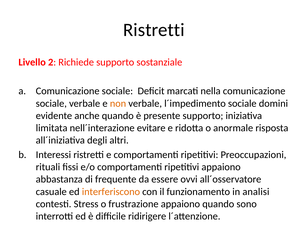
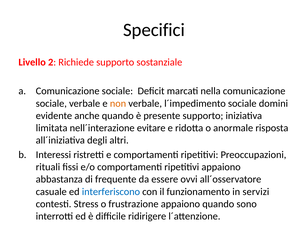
Ristretti: Ristretti -> Specifici (154, 30)
interferiscono colour: orange -> blue (111, 192)
analisi: analisi -> servizi (256, 192)
